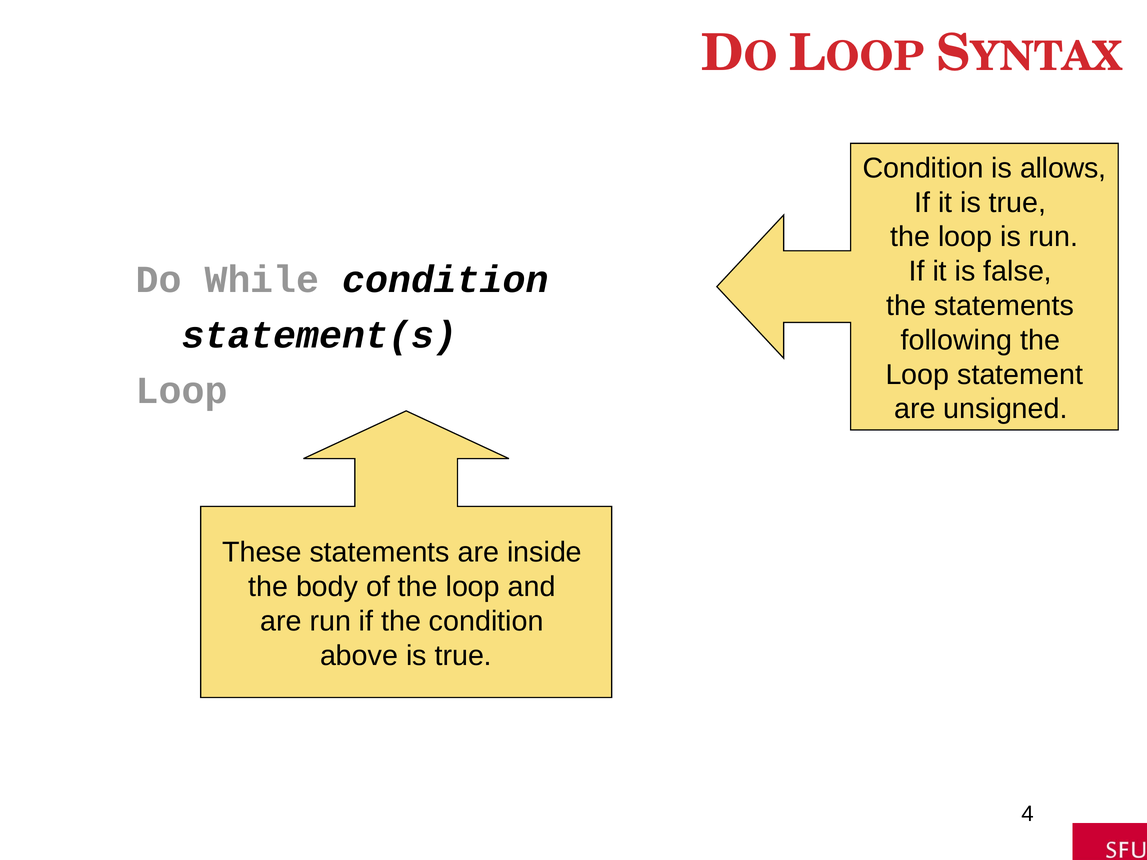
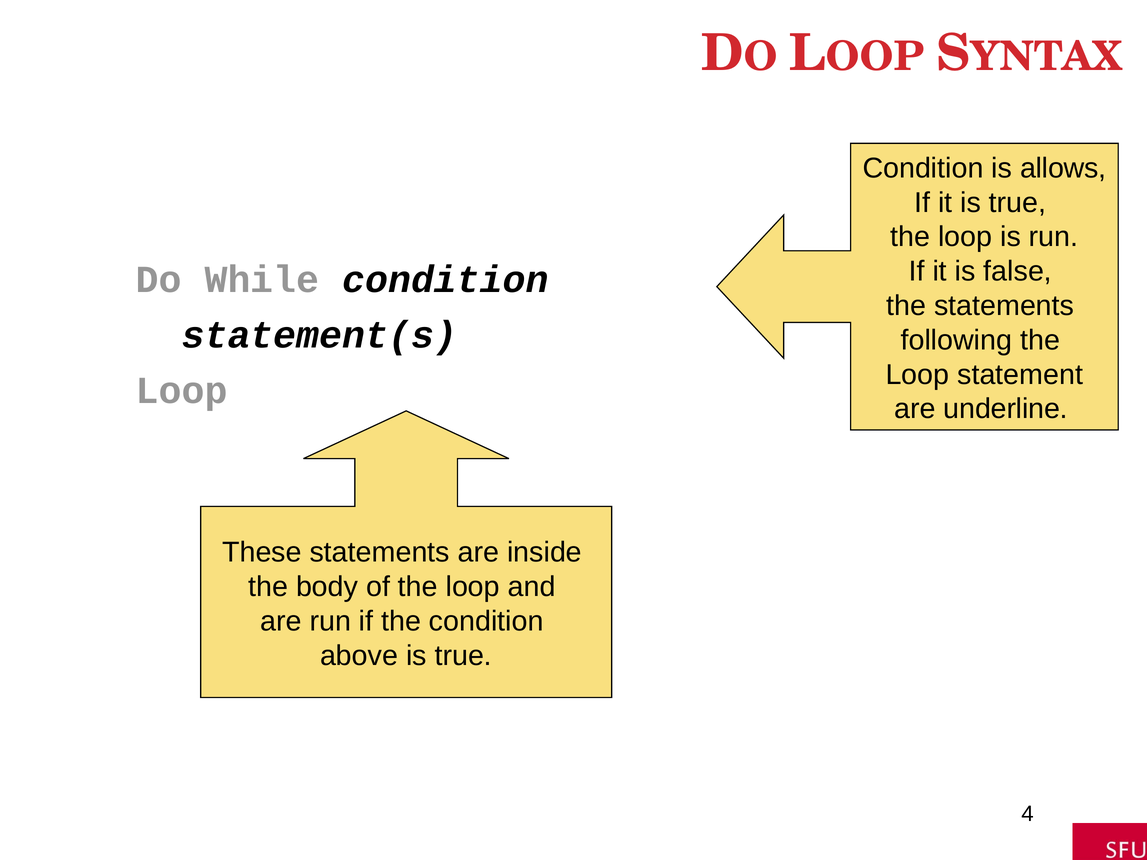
unsigned: unsigned -> underline (1006, 409)
